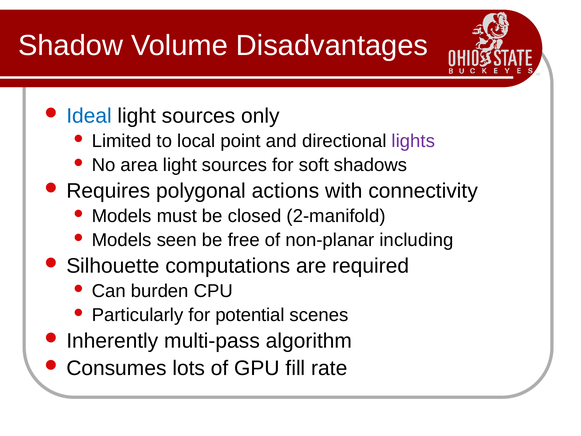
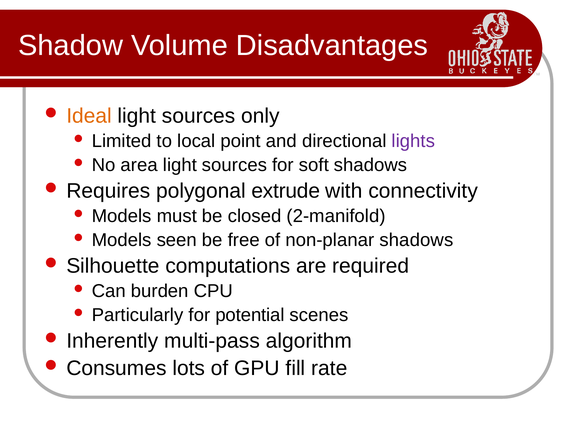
Ideal colour: blue -> orange (89, 116)
actions: actions -> extrude (286, 191)
non-planar including: including -> shadows (416, 240)
